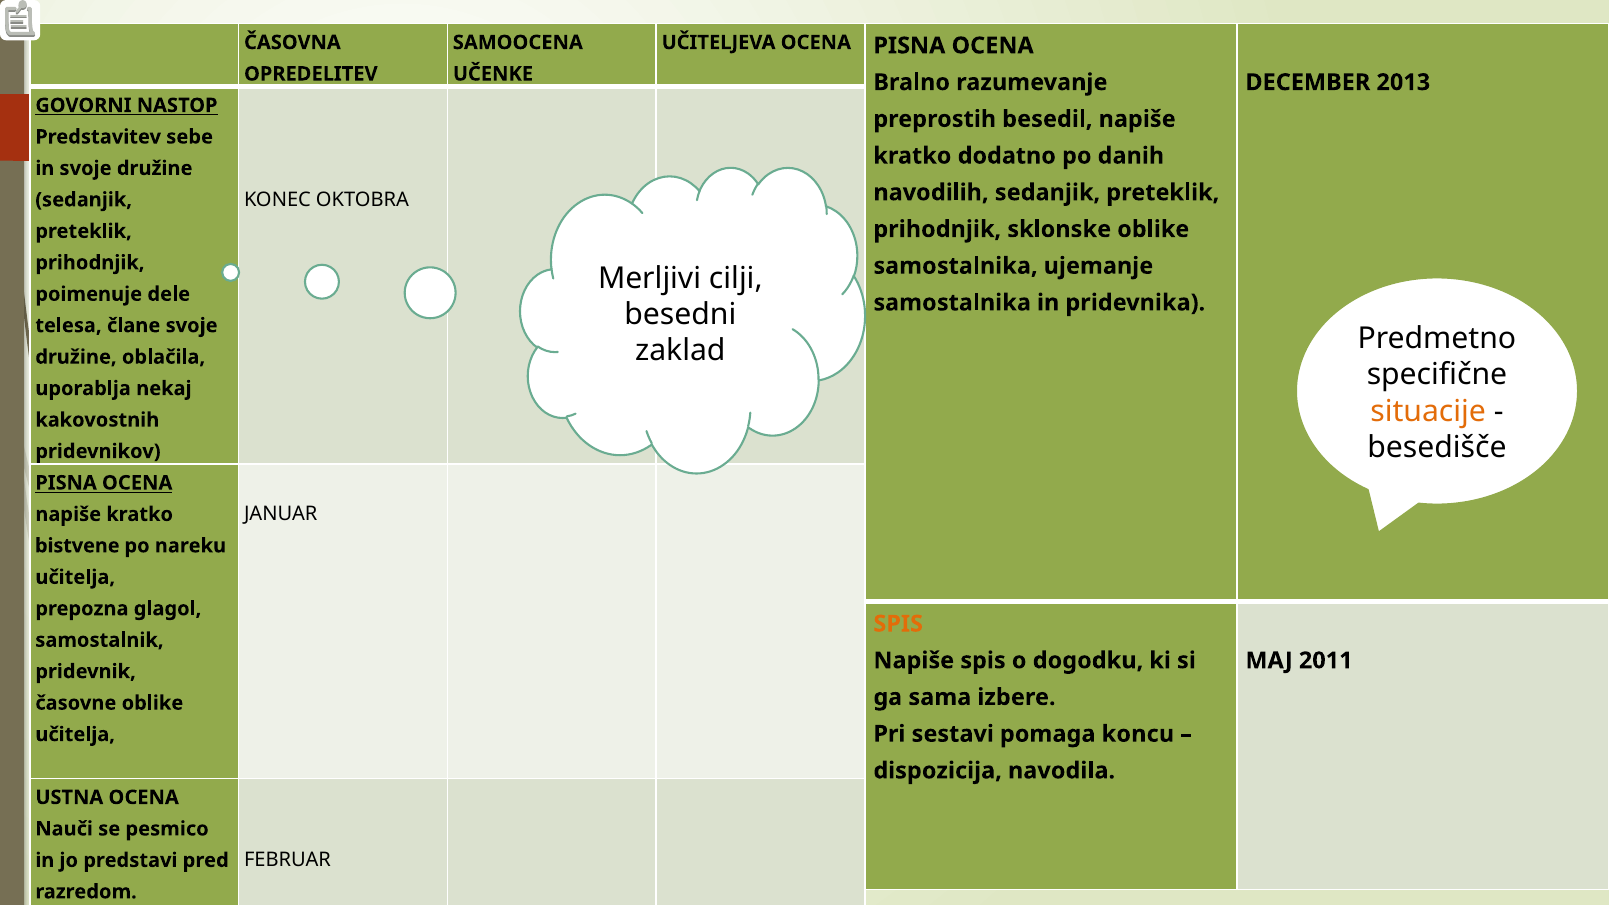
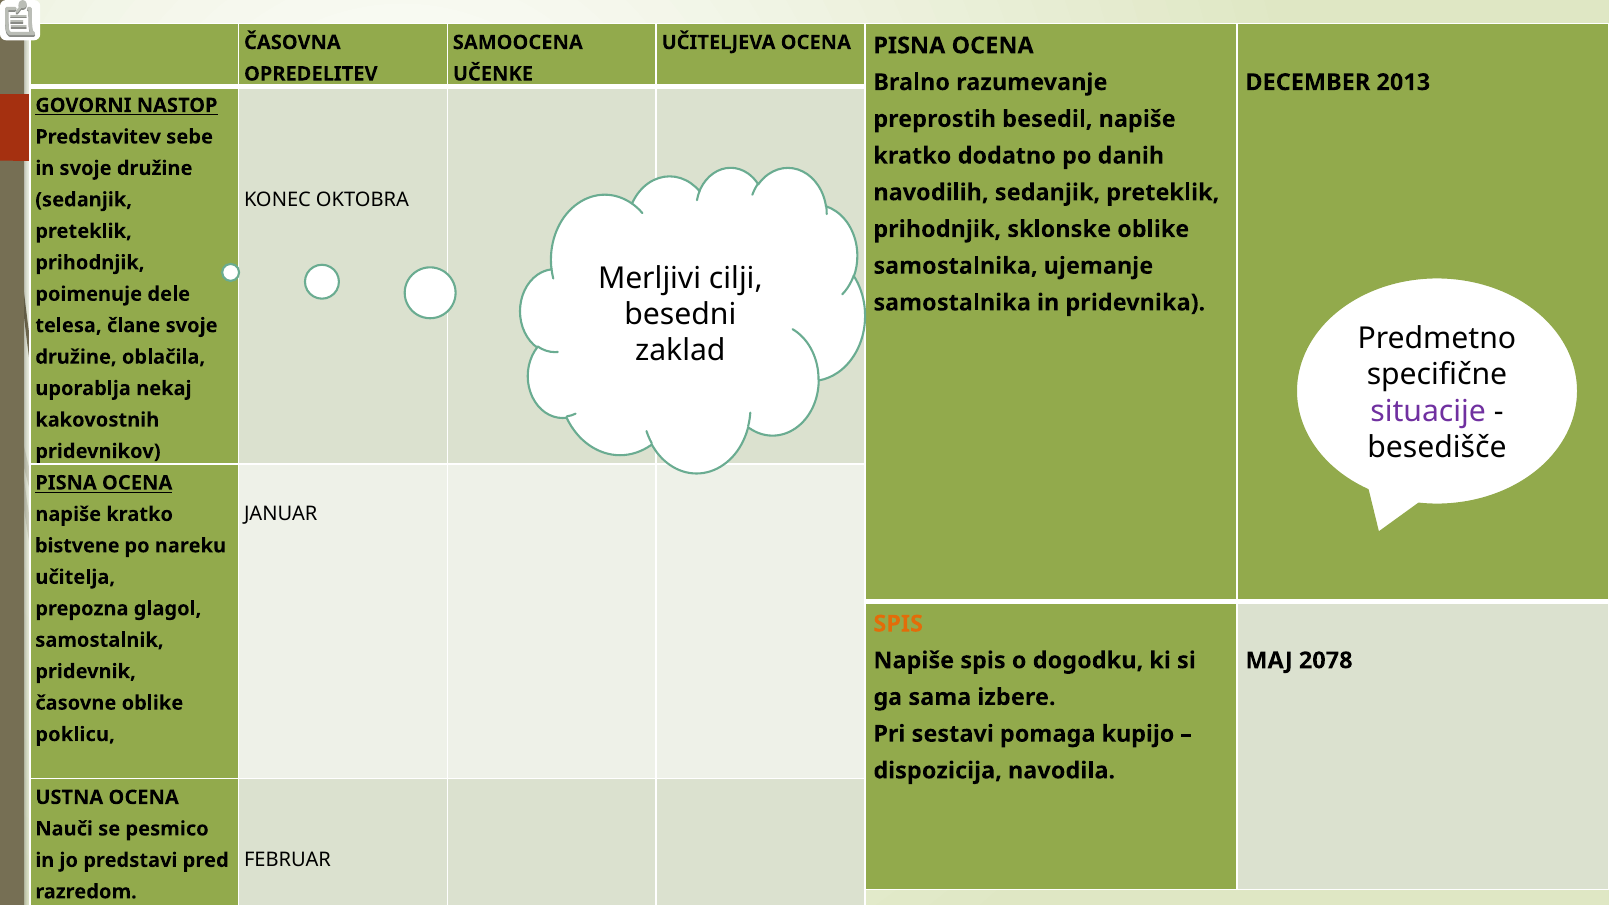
situacije colour: orange -> purple (1428, 411)
2011: 2011 -> 2078 (1326, 661)
koncu: koncu -> kupijo (1138, 734)
učitelja: učitelja -> poklicu (75, 735)
